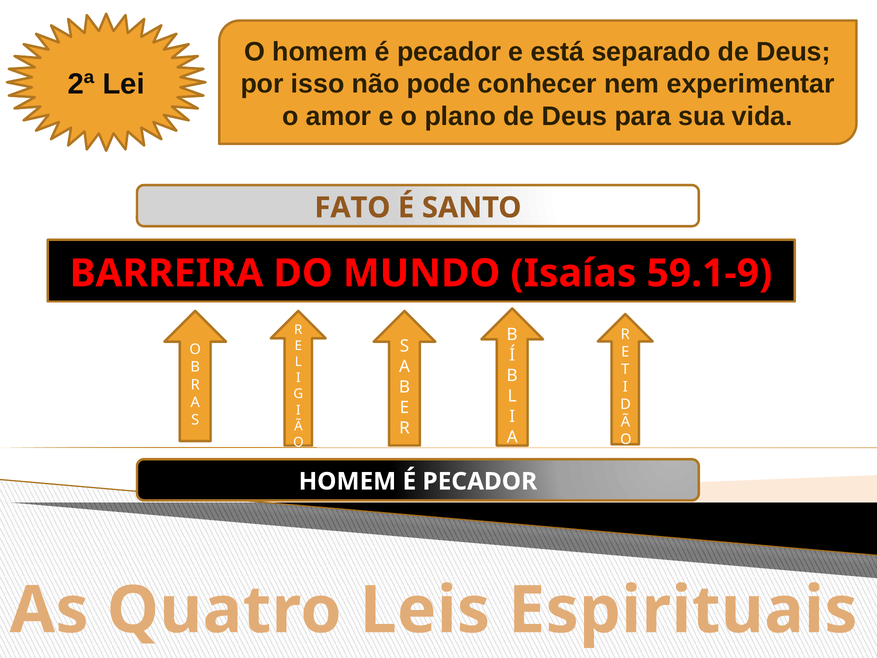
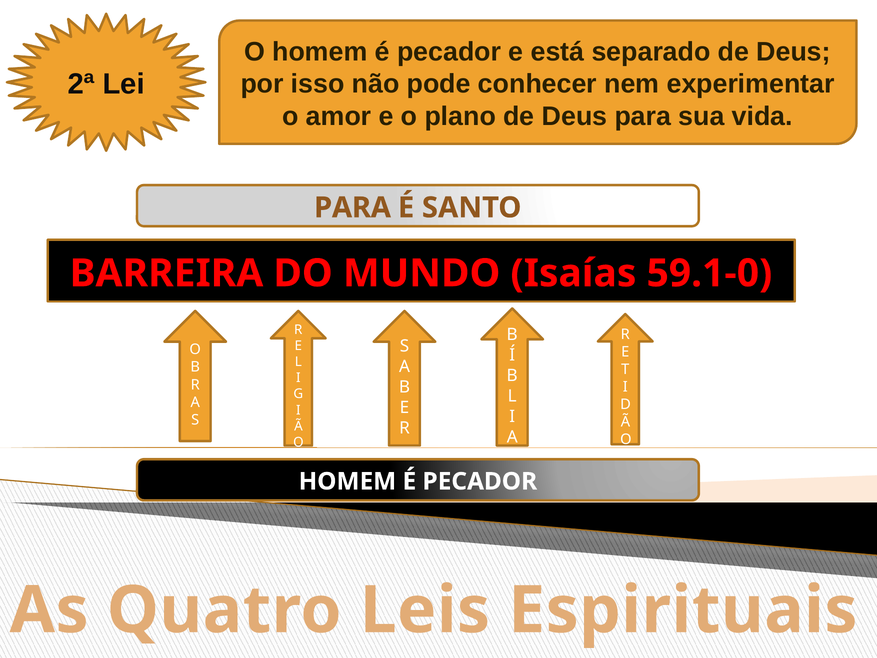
FATO: FATO -> PARA (353, 208)
59.1-9: 59.1-9 -> 59.1-0 (709, 273)
